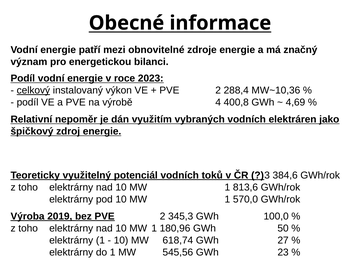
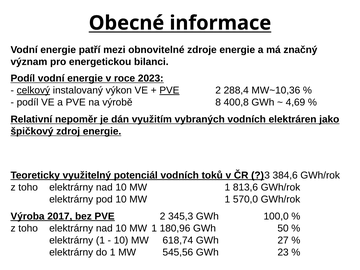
PVE underline: none -> present (169, 90)
4: 4 -> 8 (218, 102)
2019: 2019 -> 2017 (60, 216)
